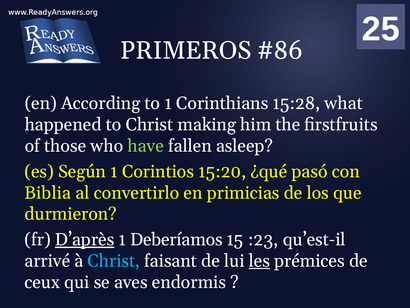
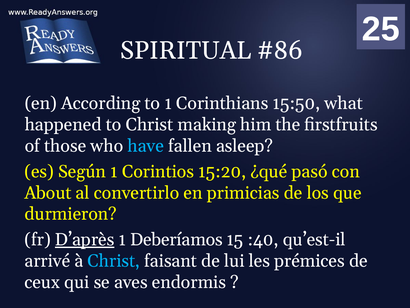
PRIMEROS: PRIMEROS -> SPIRITUAL (186, 51)
15:28: 15:28 -> 15:50 (296, 103)
have colour: light green -> light blue (146, 146)
Biblia: Biblia -> About (48, 193)
:23: :23 -> :40 (263, 239)
les underline: present -> none (259, 261)
